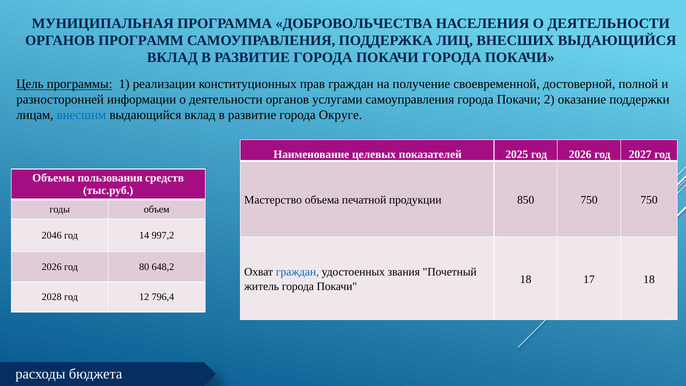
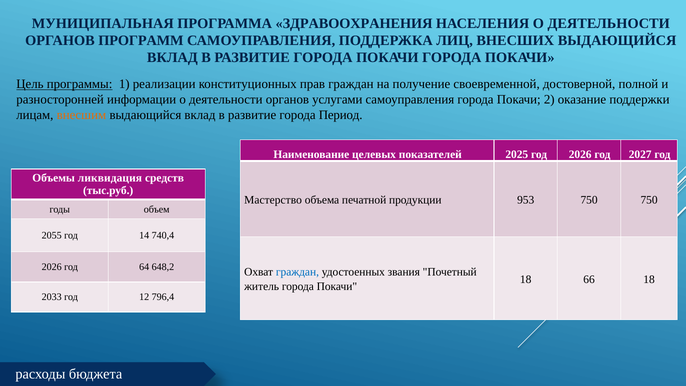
ДОБРОВОЛЬЧЕСТВА: ДОБРОВОЛЬЧЕСТВА -> ЗДРАВООХРАНЕНИЯ (354, 23)
внесшим colour: blue -> orange (81, 115)
Округе: Округе -> Период (341, 115)
пользования: пользования -> ликвидация (110, 178)
850: 850 -> 953 (526, 200)
2046: 2046 -> 2055 (52, 235)
997,2: 997,2 -> 740,4 (163, 235)
80: 80 -> 64 (144, 267)
17: 17 -> 66 (589, 279)
2028: 2028 -> 2033 (52, 297)
